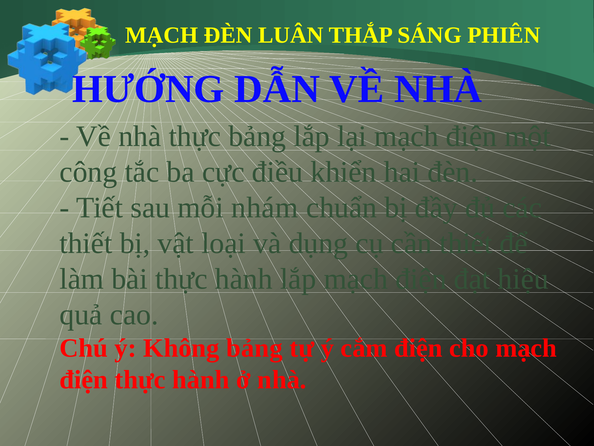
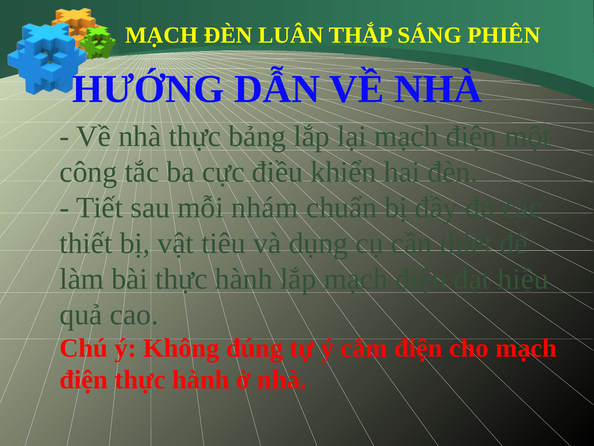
loại: loại -> tiêu (224, 243)
Không bảng: bảng -> đúng (255, 348)
